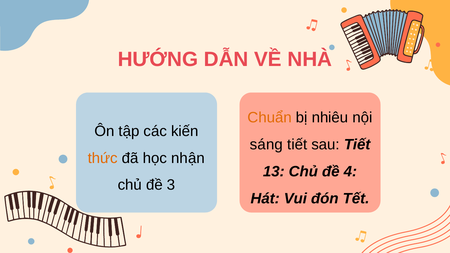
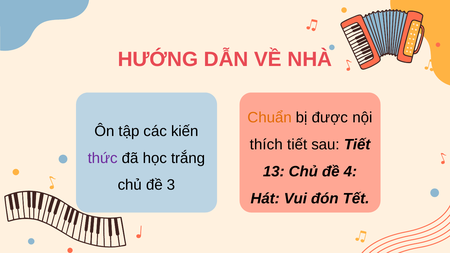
nhiêu: nhiêu -> được (330, 118)
sáng: sáng -> thích (266, 145)
thức colour: orange -> purple (103, 158)
nhận: nhận -> trắng (188, 158)
